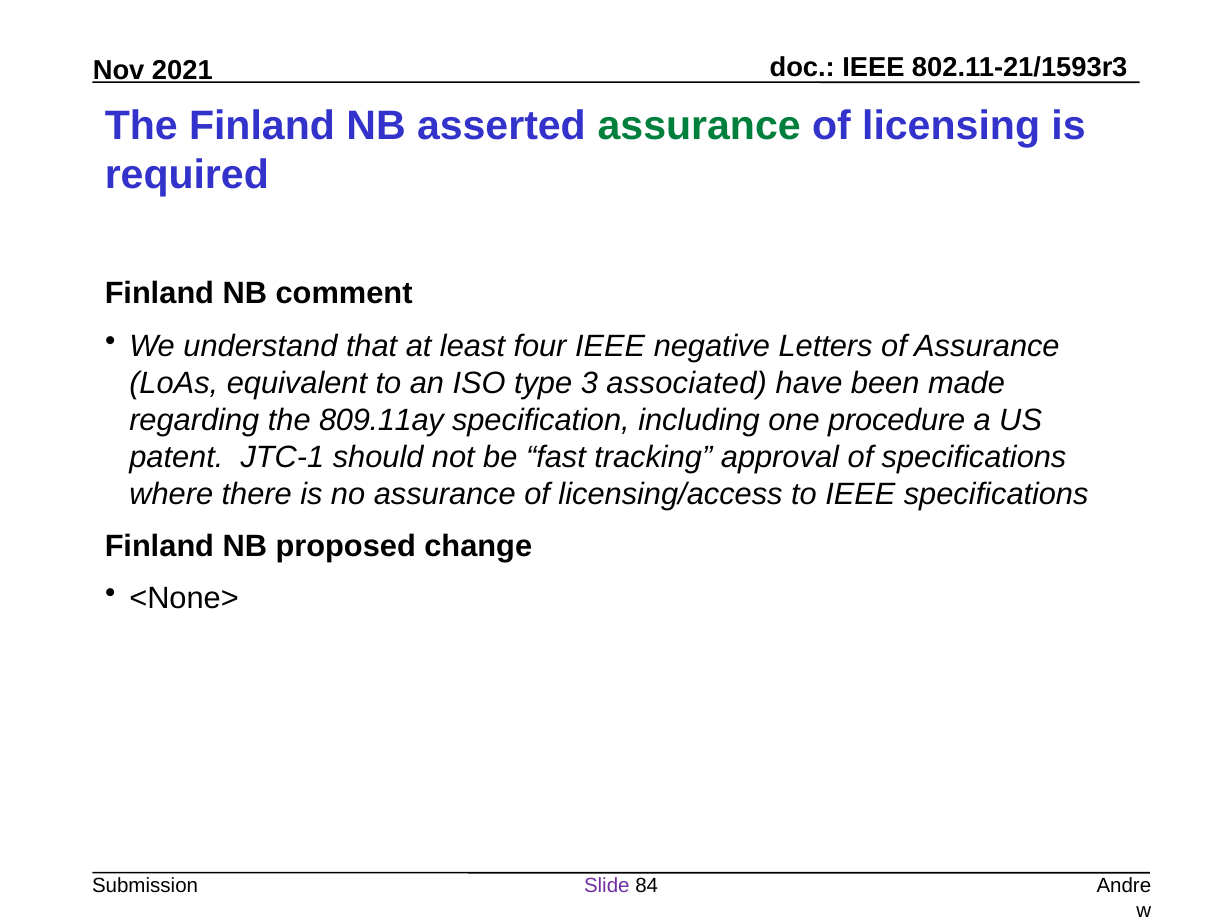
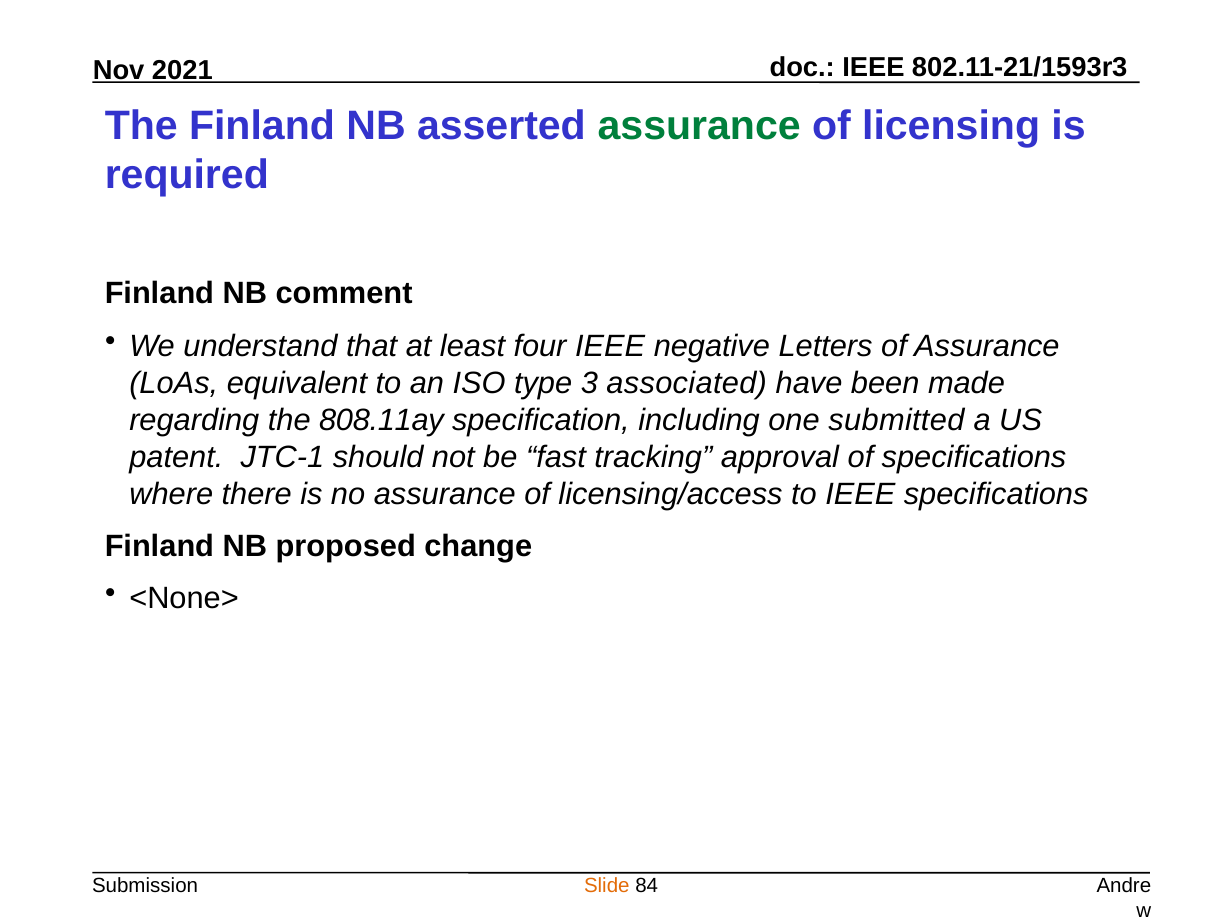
809.11ay: 809.11ay -> 808.11ay (381, 420)
procedure: procedure -> submitted (896, 420)
Slide colour: purple -> orange (607, 886)
